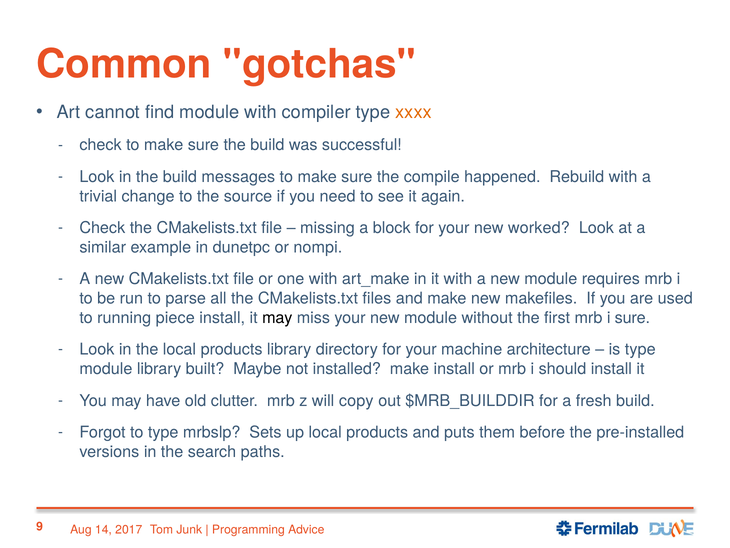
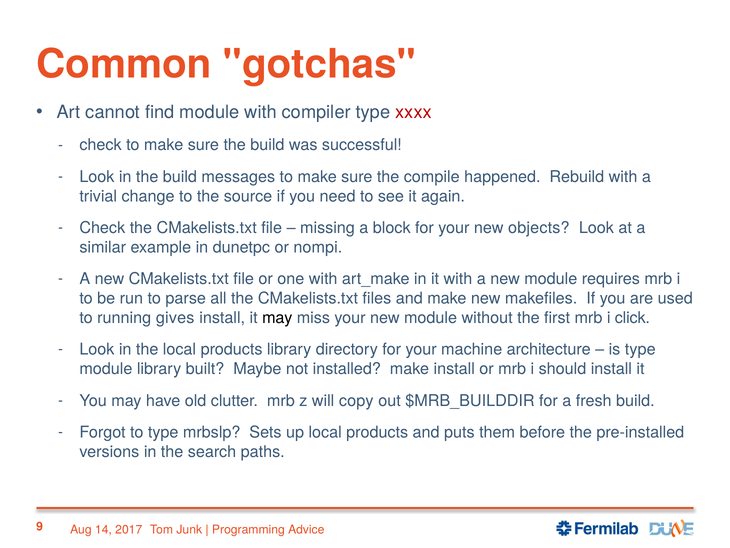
xxxx colour: orange -> red (414, 112)
worked: worked -> objects (539, 228)
piece: piece -> gives (175, 318)
i sure: sure -> click (632, 318)
